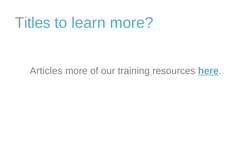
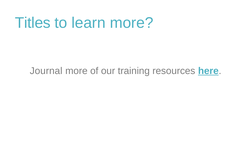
Articles: Articles -> Journal (46, 71)
